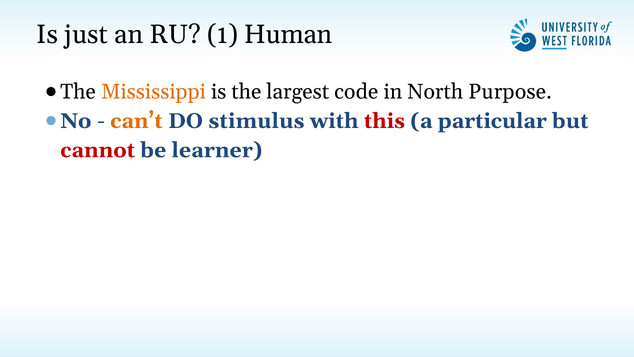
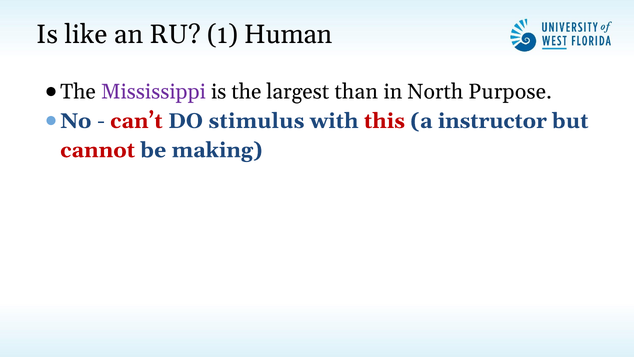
just: just -> like (86, 35)
Mississippi colour: orange -> purple (153, 92)
code: code -> than (356, 92)
can’t colour: orange -> red (136, 121)
particular: particular -> instructor (492, 121)
learner: learner -> making (217, 150)
